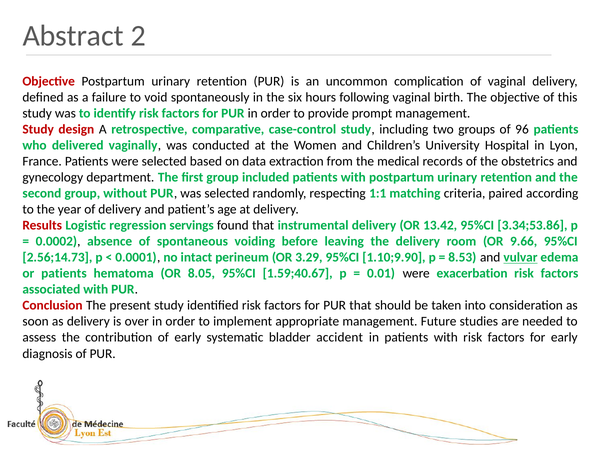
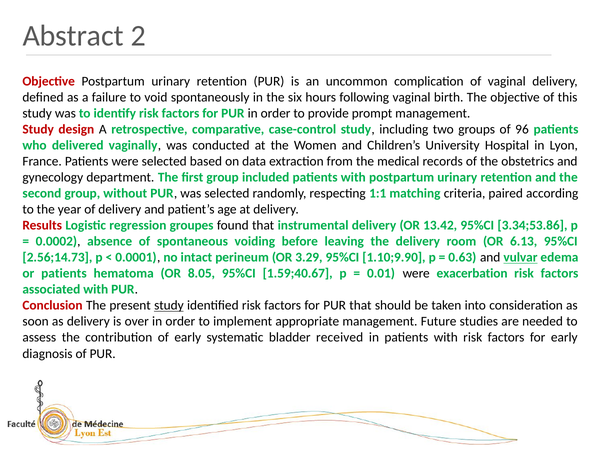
servings: servings -> groupes (192, 225)
9.66: 9.66 -> 6.13 (524, 241)
8.53: 8.53 -> 0.63 (462, 257)
study underline: none -> present (169, 305)
accident: accident -> received (340, 337)
